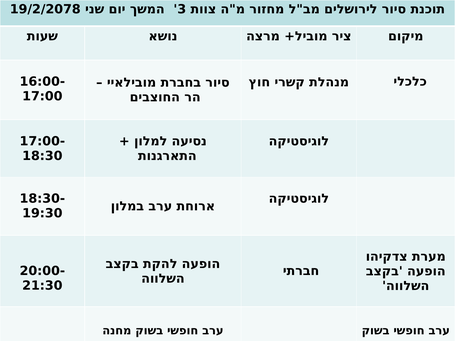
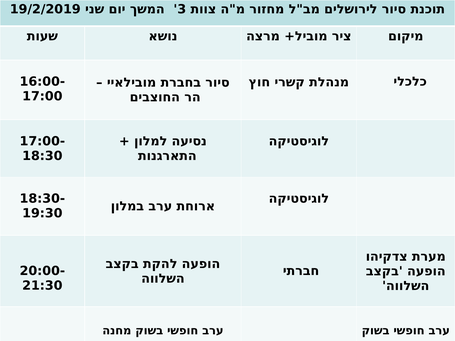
19/2/2078: 19/2/2078 -> 19/2/2019 (45, 9)
